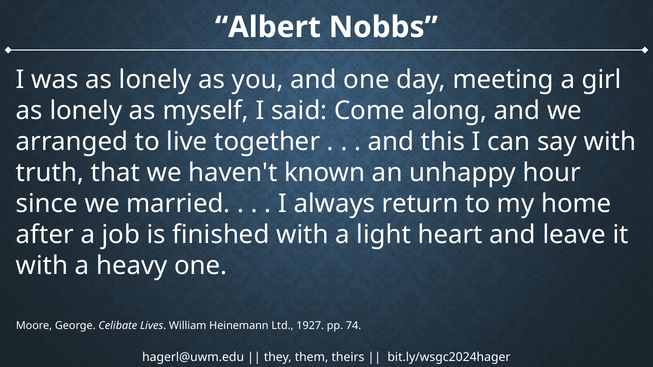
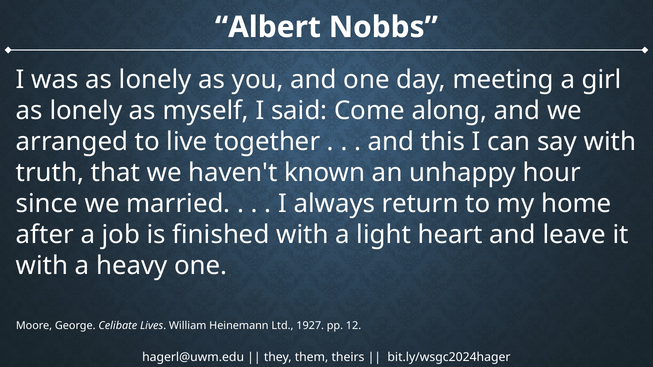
74: 74 -> 12 (354, 326)
